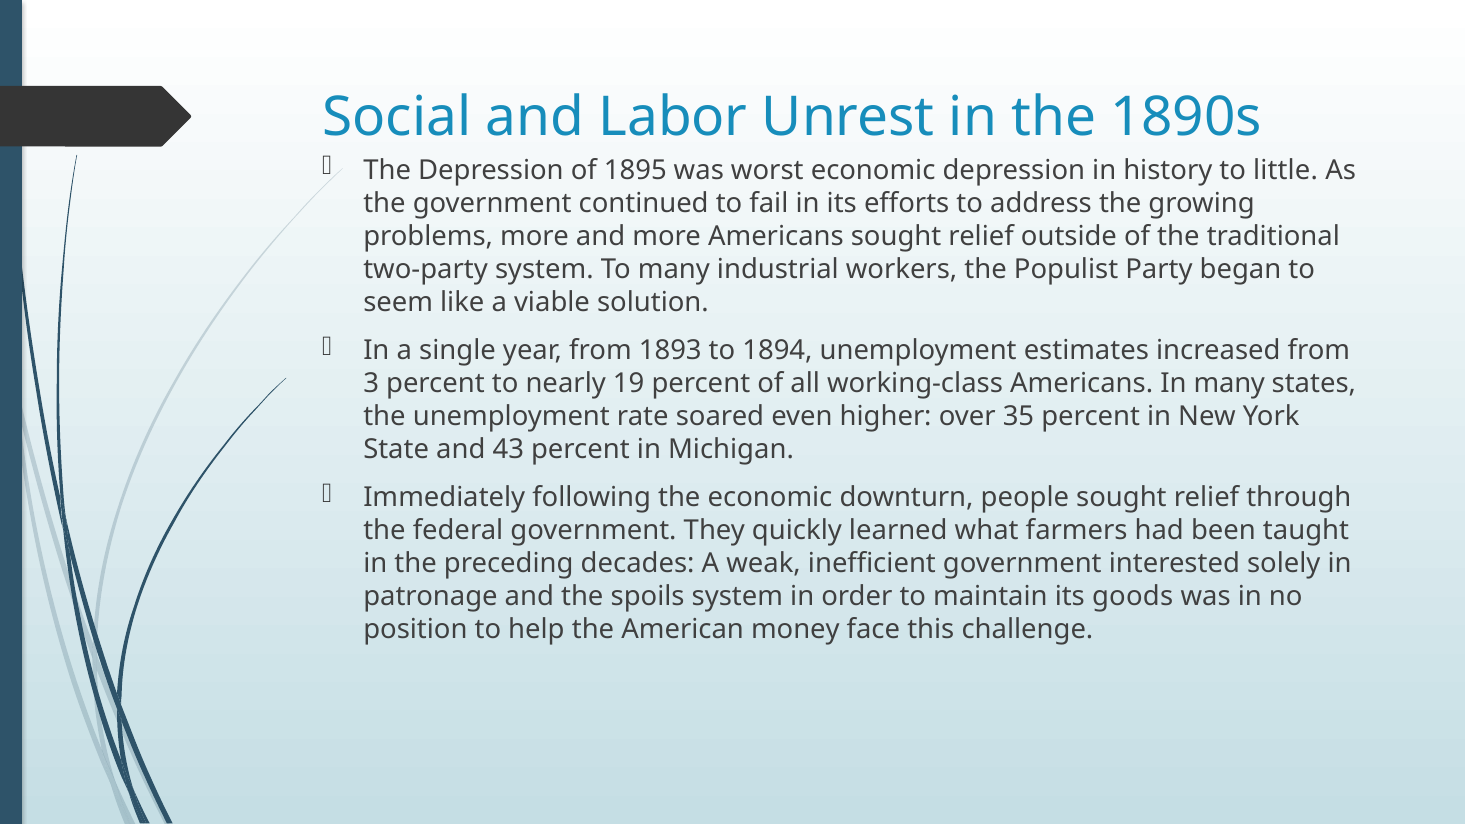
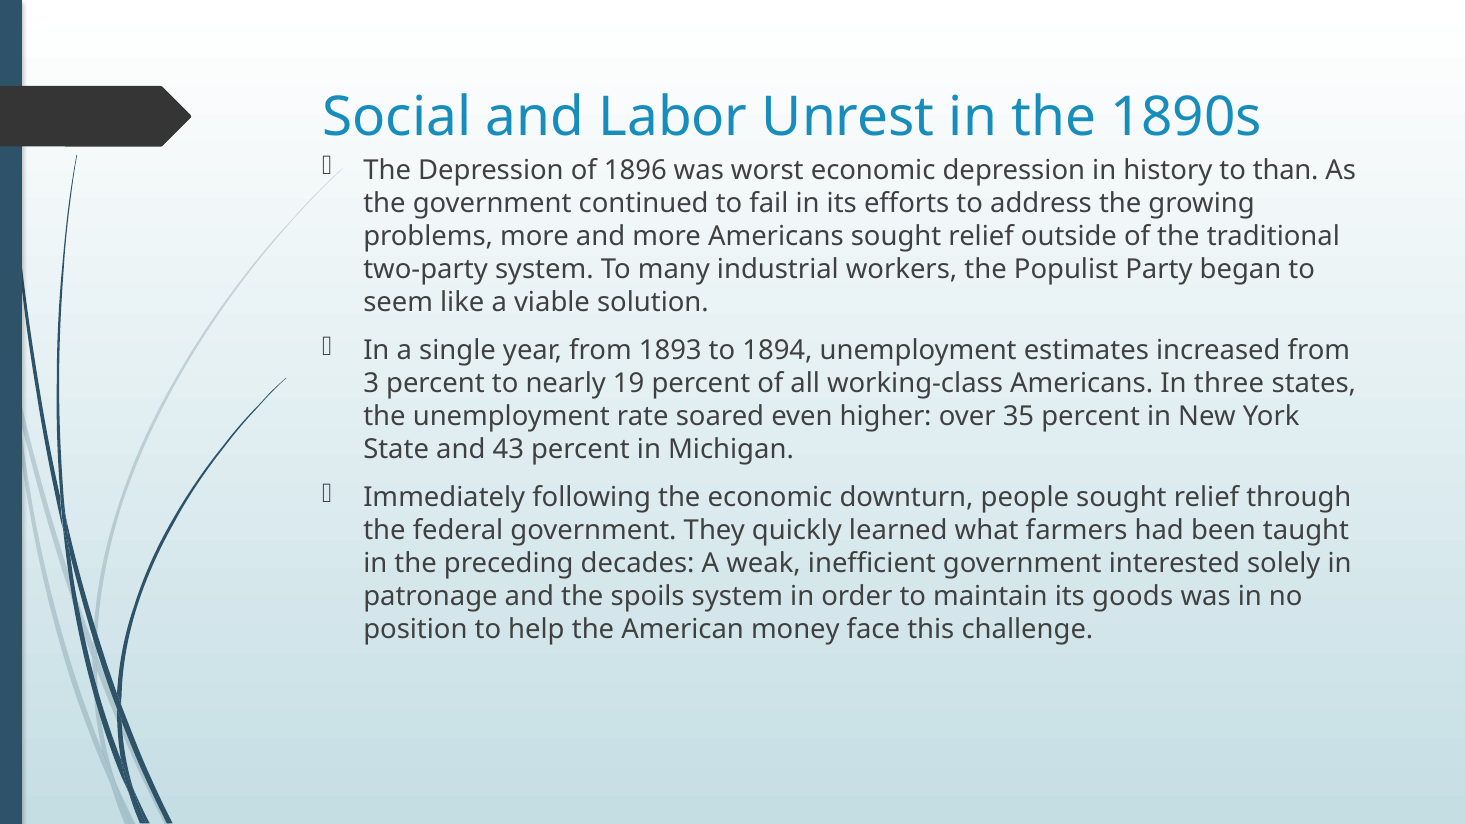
1895: 1895 -> 1896 (635, 170)
little: little -> than (1286, 170)
In many: many -> three (1229, 383)
